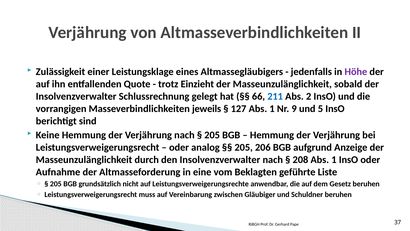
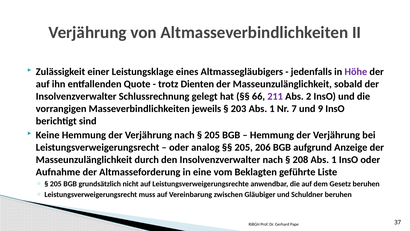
Einzieht: Einzieht -> Dienten (197, 84)
211 colour: blue -> purple (275, 96)
127: 127 -> 203 (239, 109)
9: 9 -> 7 (294, 109)
5: 5 -> 9 (320, 109)
